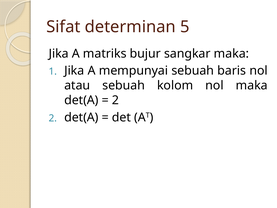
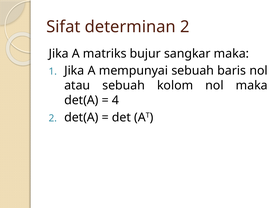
determinan 5: 5 -> 2 (185, 27)
2: 2 -> 4 (115, 100)
